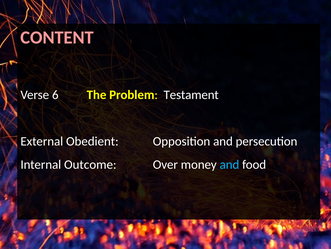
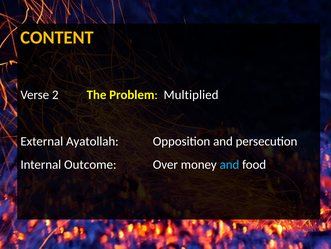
CONTENT colour: pink -> yellow (57, 37)
6: 6 -> 2 (55, 95)
Testament: Testament -> Multiplied (191, 95)
Obedient: Obedient -> Ayatollah (92, 141)
